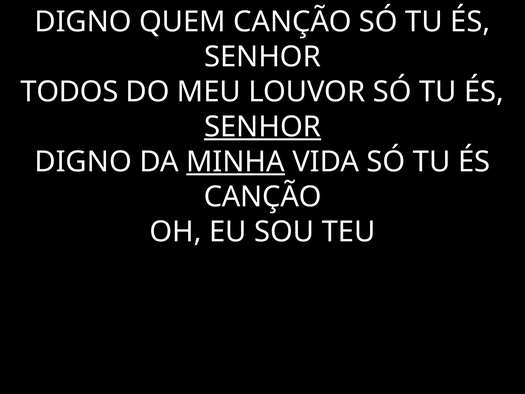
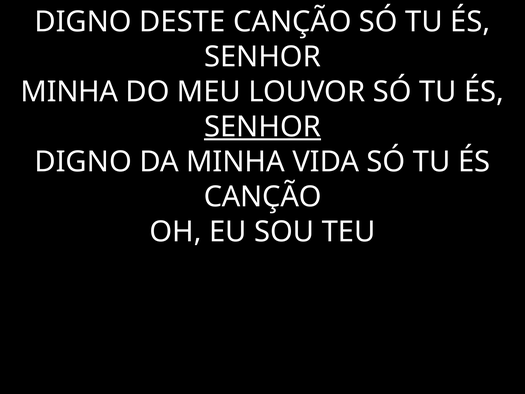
QUEM: QUEM -> DESTE (182, 22)
TODOS: TODOS -> MINHA (69, 92)
MINHA underline: present -> none (236, 162)
